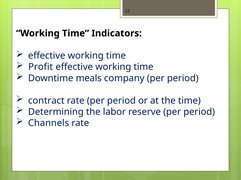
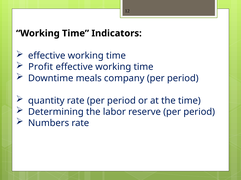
contract: contract -> quantity (46, 101)
Channels: Channels -> Numbers (49, 123)
